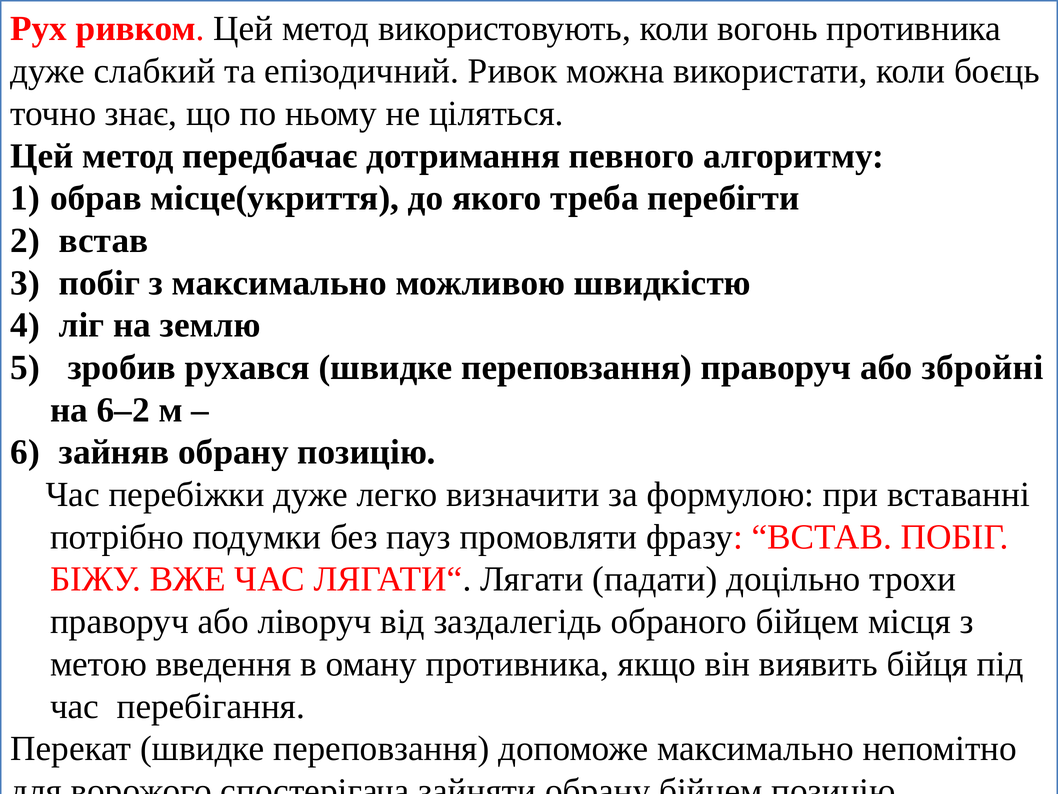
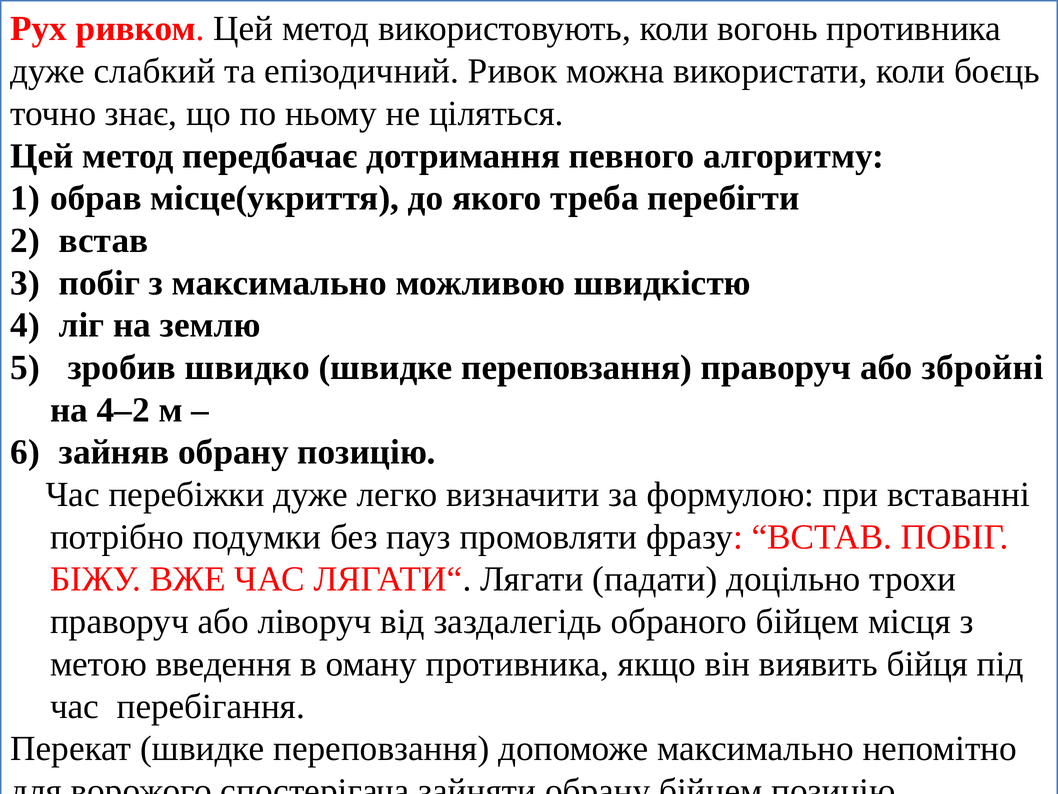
рухався: рухався -> швидко (247, 367)
6–2: 6–2 -> 4–2 (123, 410)
